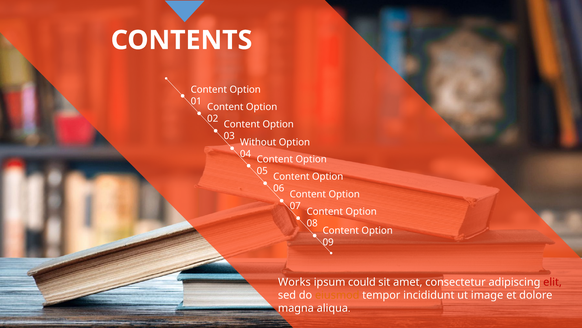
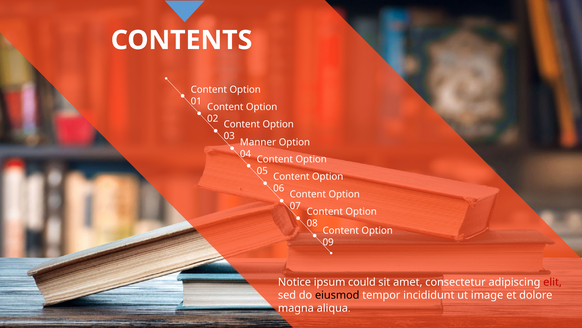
Without: Without -> Manner (258, 142)
Works: Works -> Notice (294, 282)
eiusmod colour: orange -> black (337, 295)
